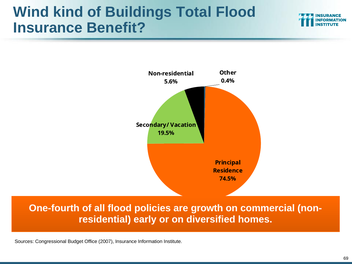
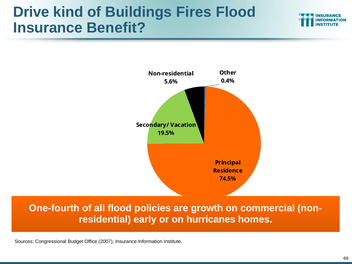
Wind: Wind -> Drive (31, 12)
Total: Total -> Fires (194, 12)
diversified: diversified -> hurricanes (211, 219)
